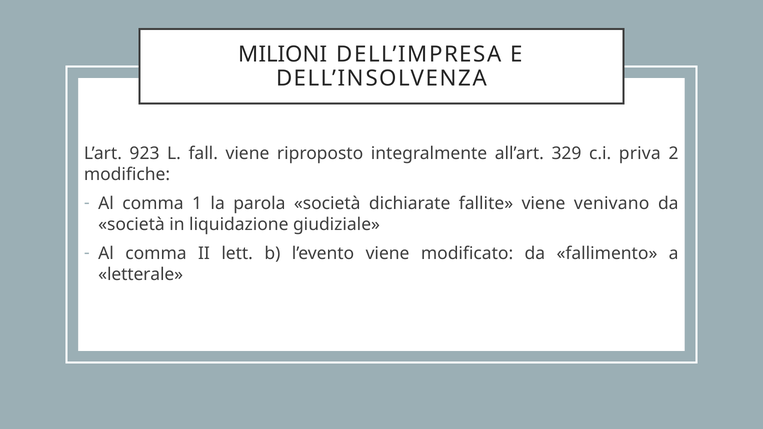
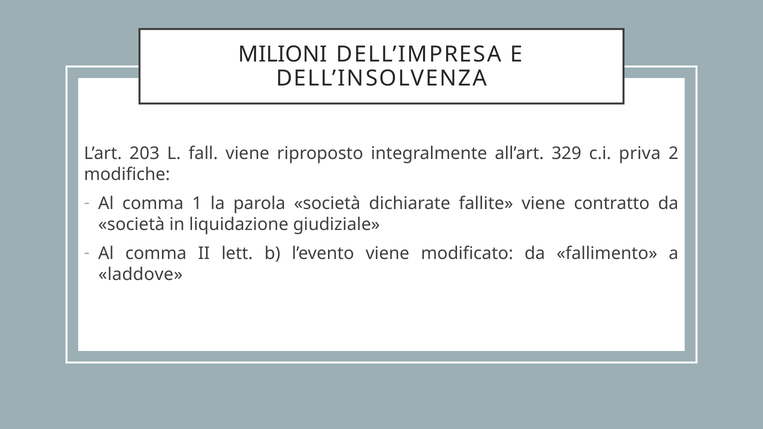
923: 923 -> 203 (145, 154)
venivano: venivano -> contratto (612, 204)
letterale: letterale -> laddove (140, 274)
